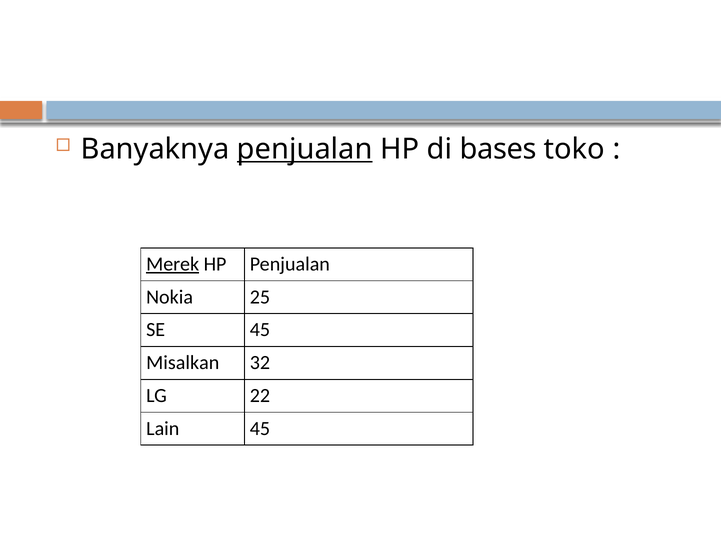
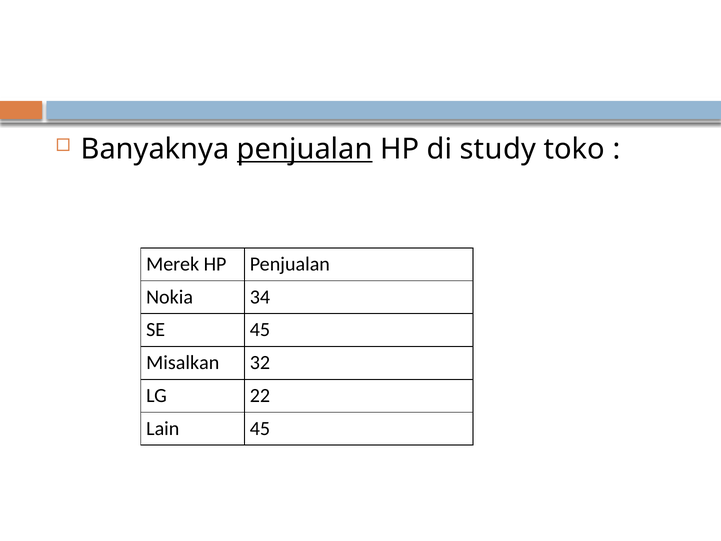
bases: bases -> study (498, 149)
Merek underline: present -> none (173, 264)
25: 25 -> 34 (260, 297)
